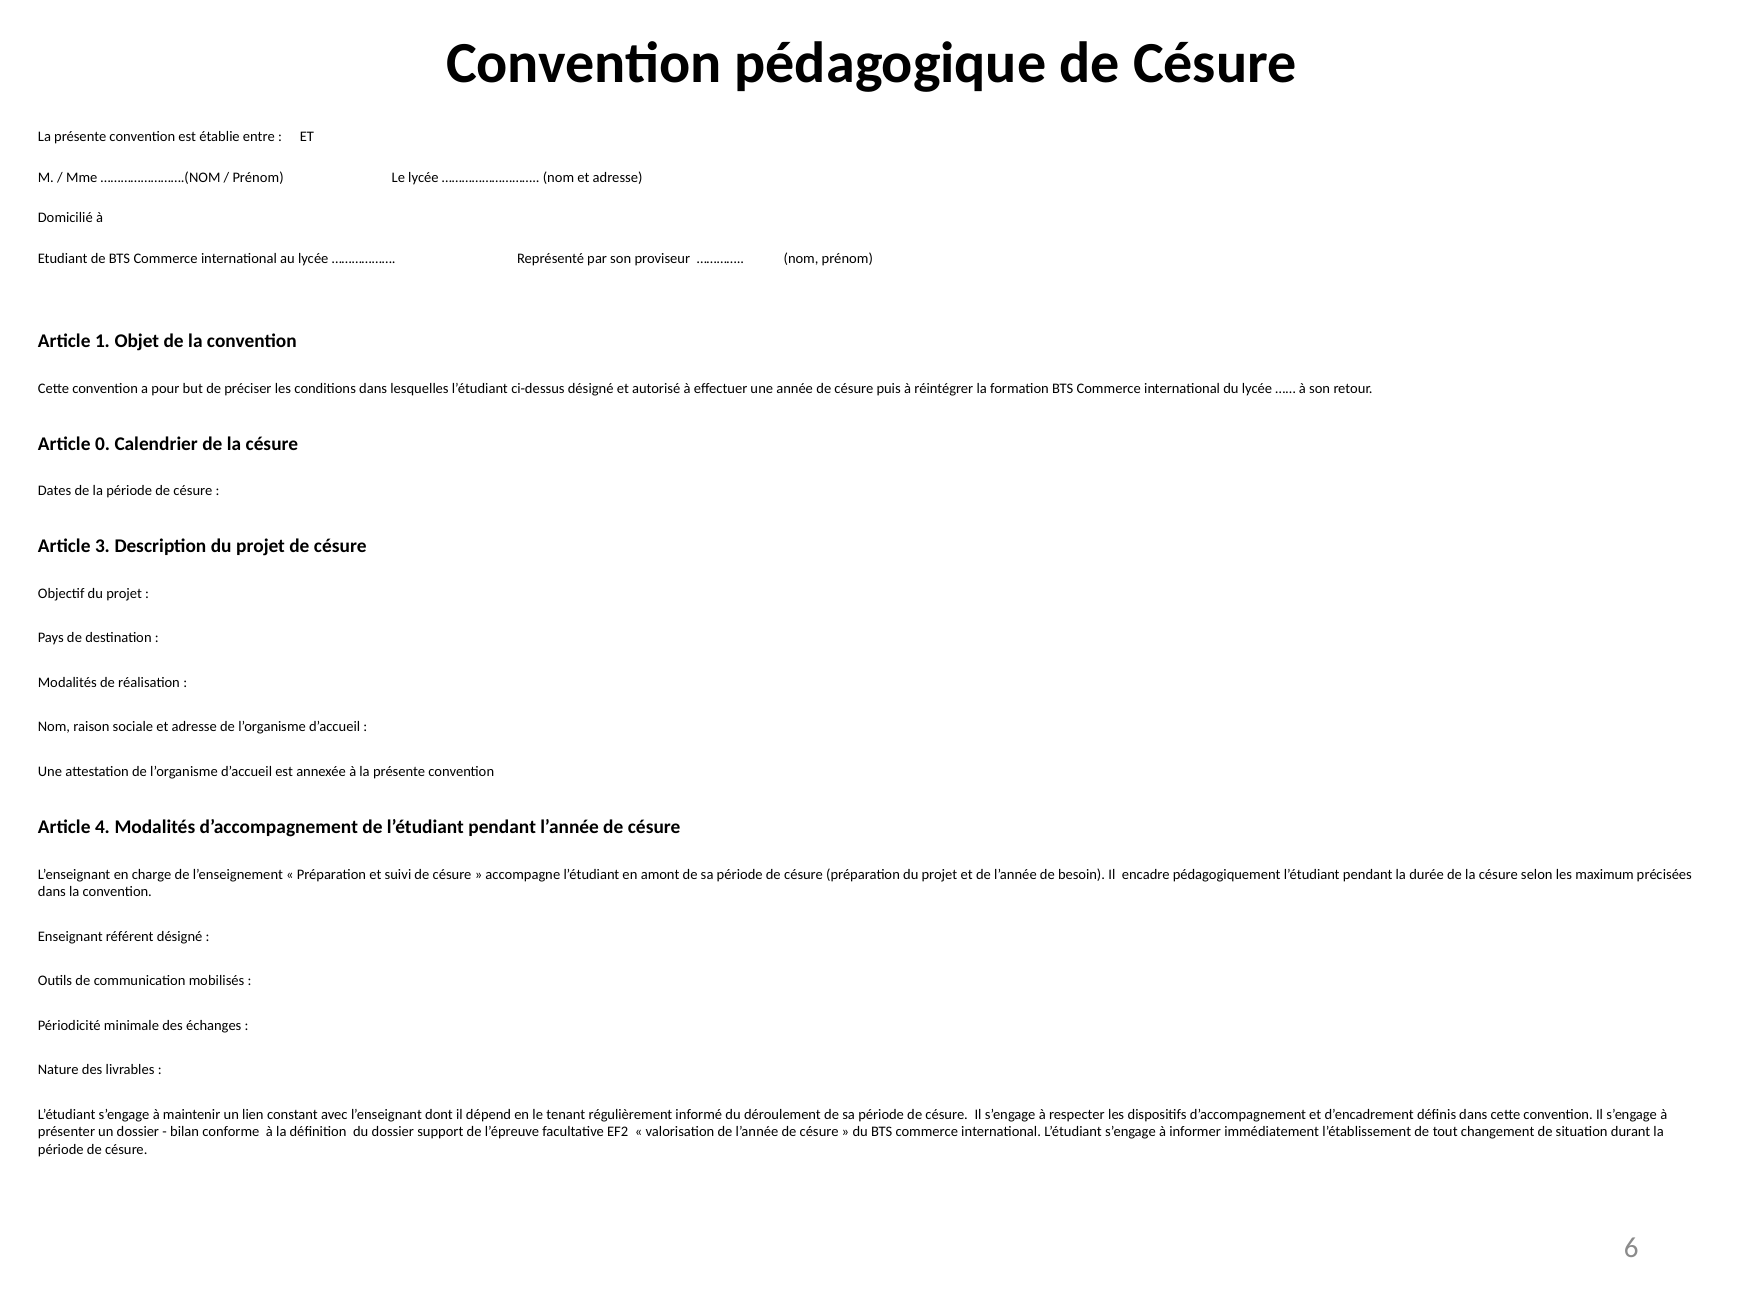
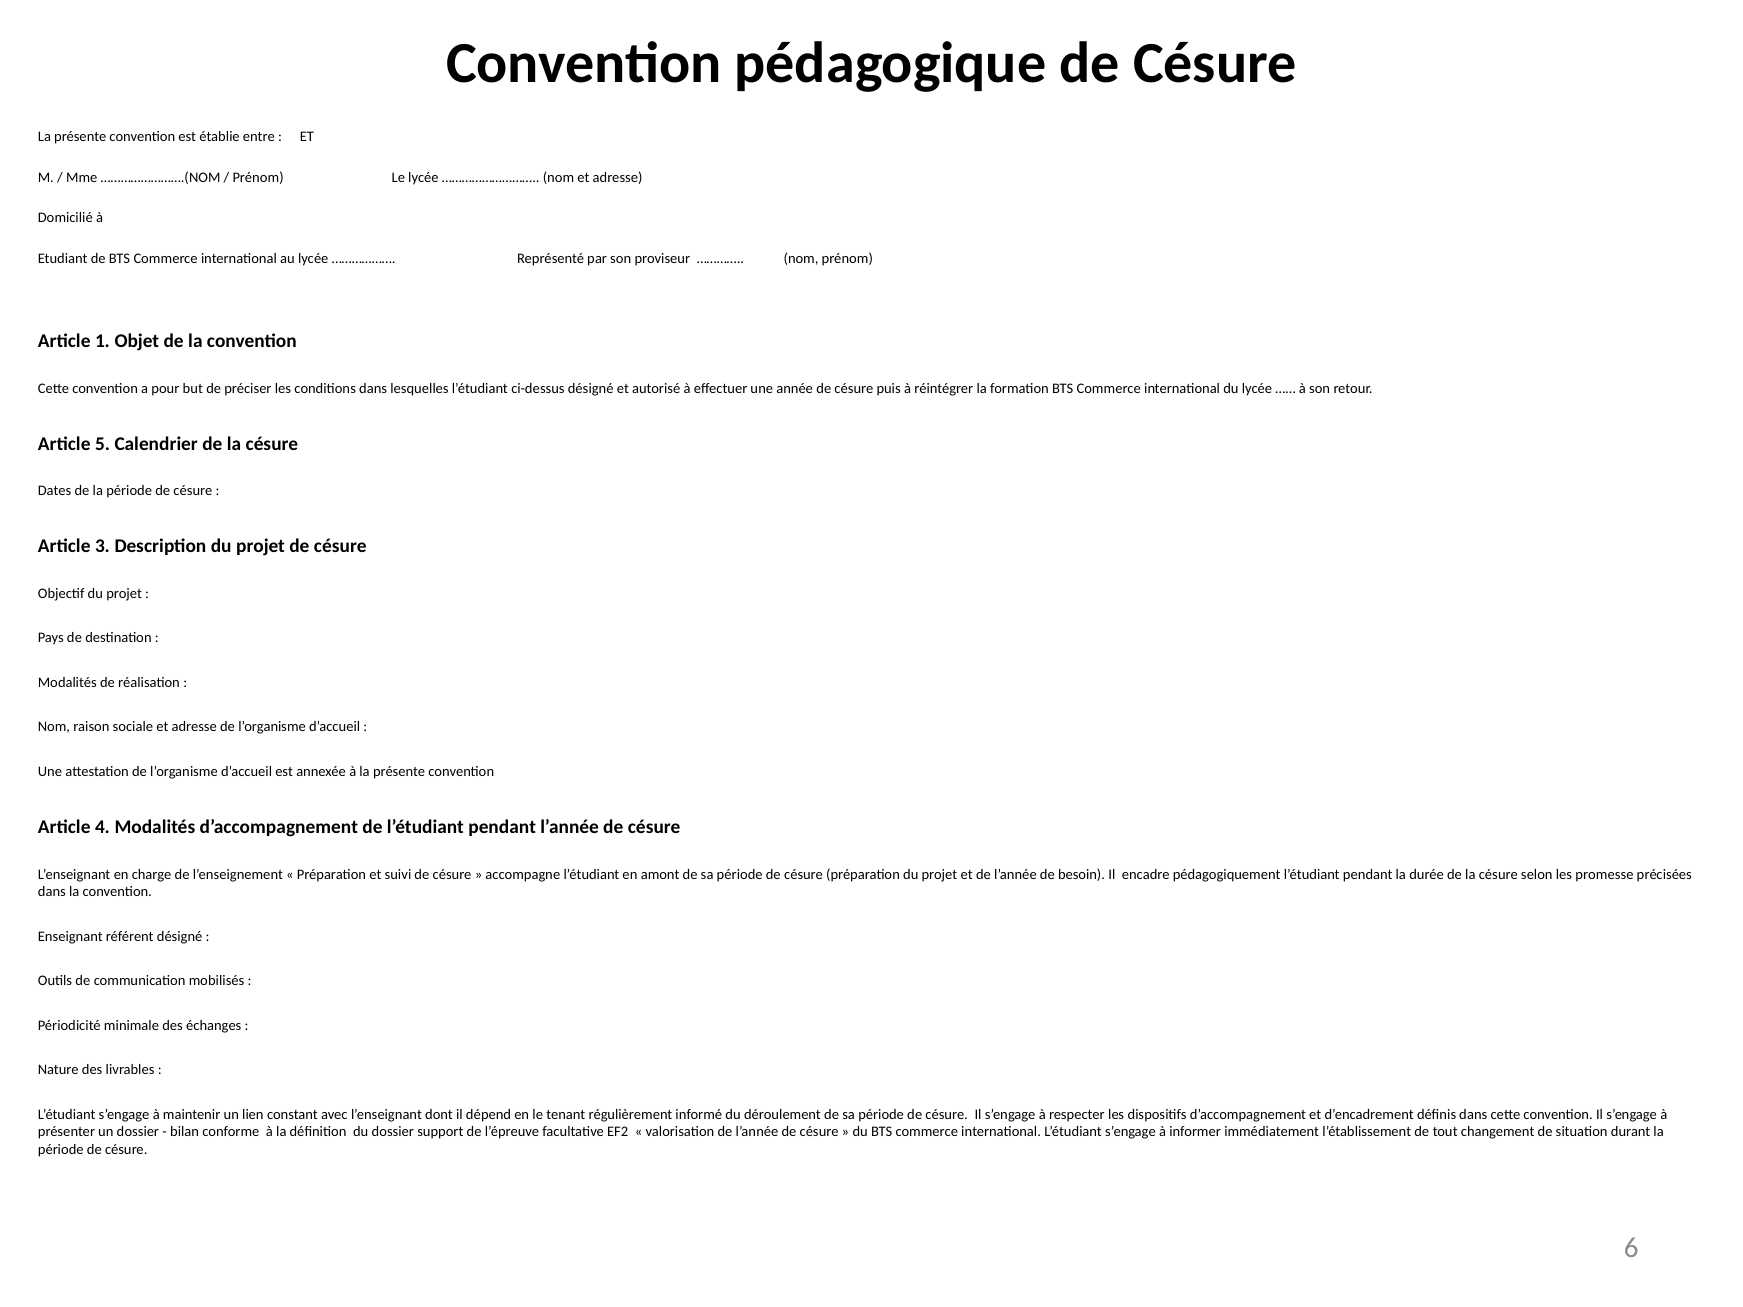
0: 0 -> 5 (103, 444)
maximum: maximum -> promesse (1604, 874)
